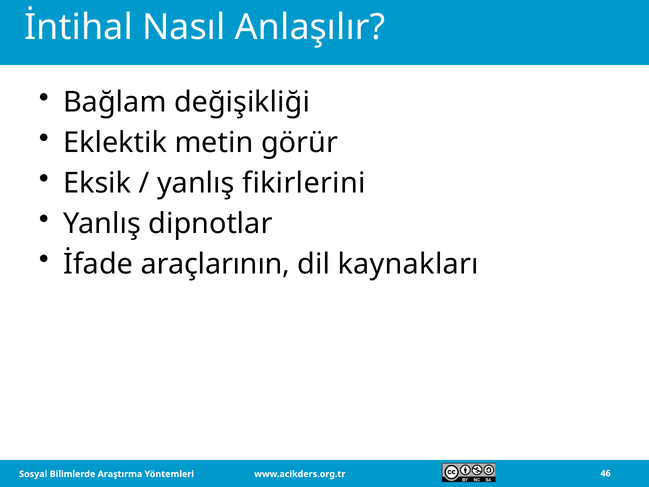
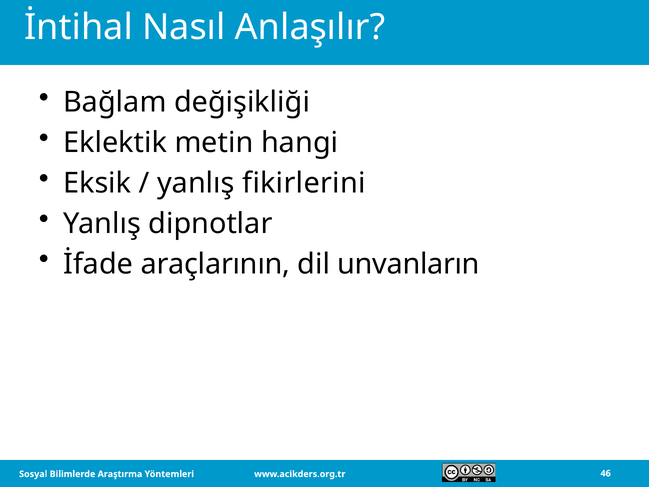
görür: görür -> hangi (300, 143)
kaynakları: kaynakları -> unvanların (409, 264)
